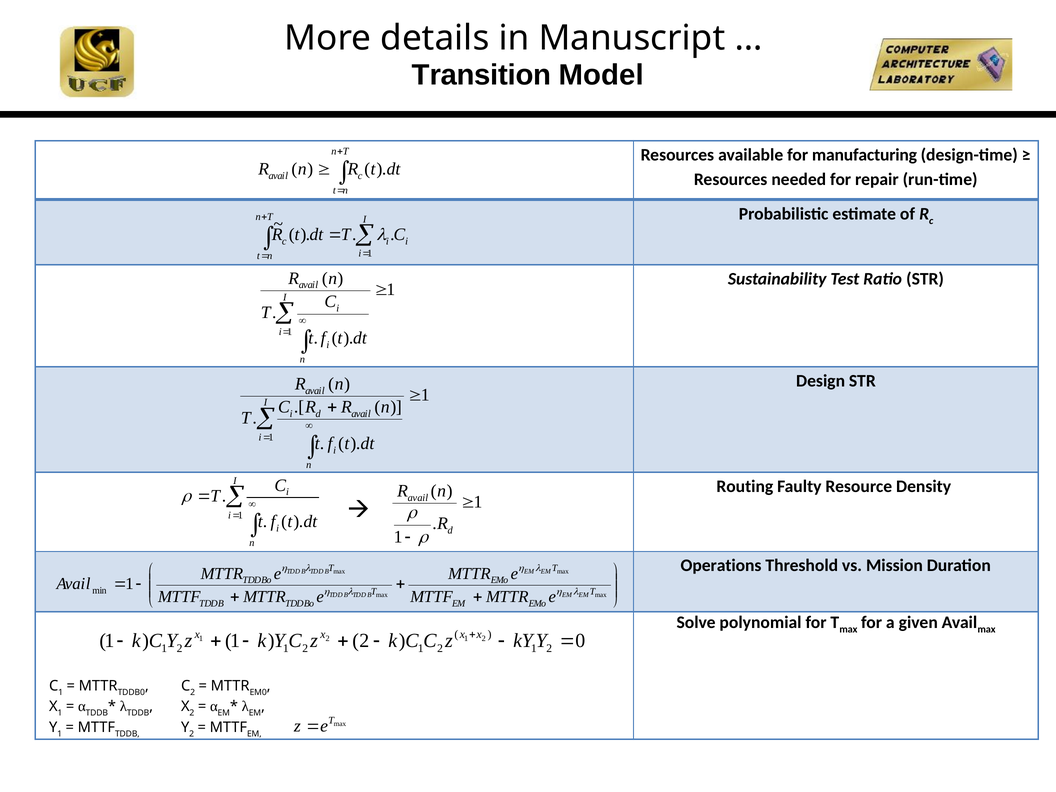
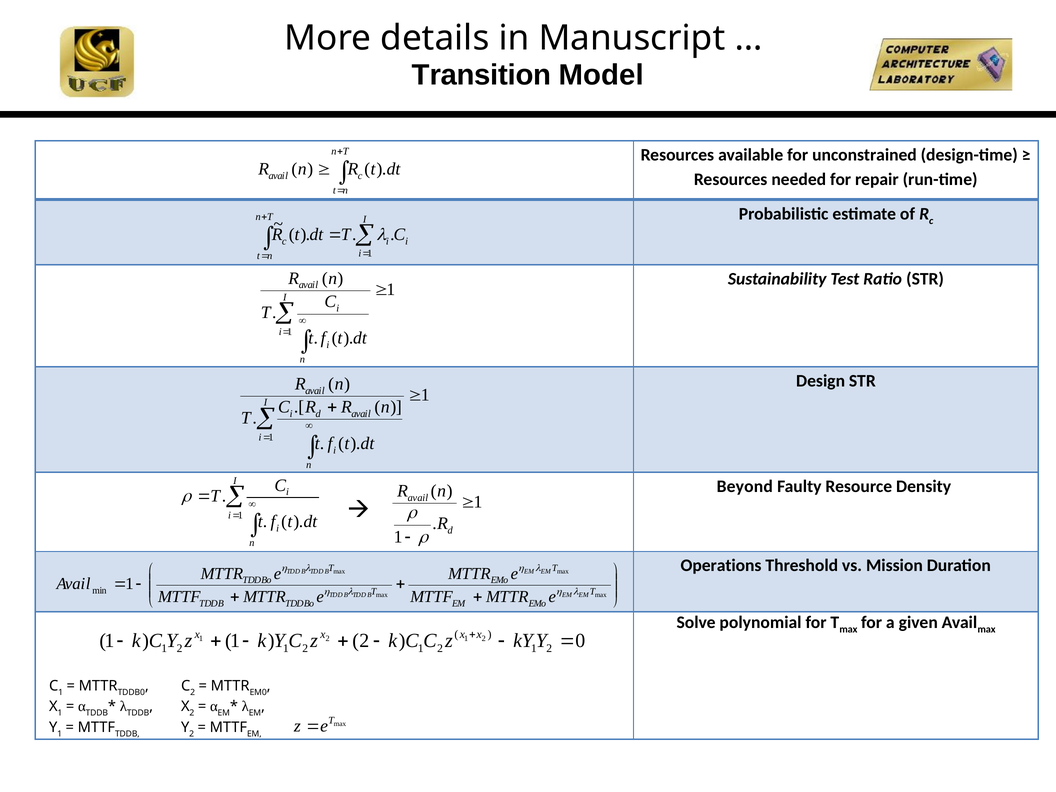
manufacturing: manufacturing -> unconstrained (864, 155)
Routing: Routing -> Beyond (745, 486)
